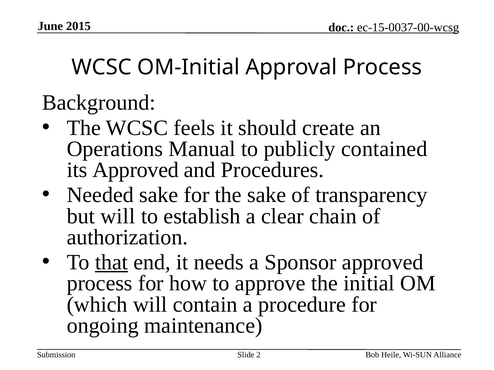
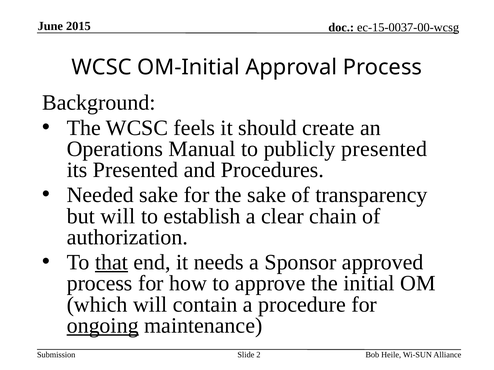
publicly contained: contained -> presented (384, 149)
its Approved: Approved -> Presented (136, 170)
ongoing underline: none -> present (103, 326)
